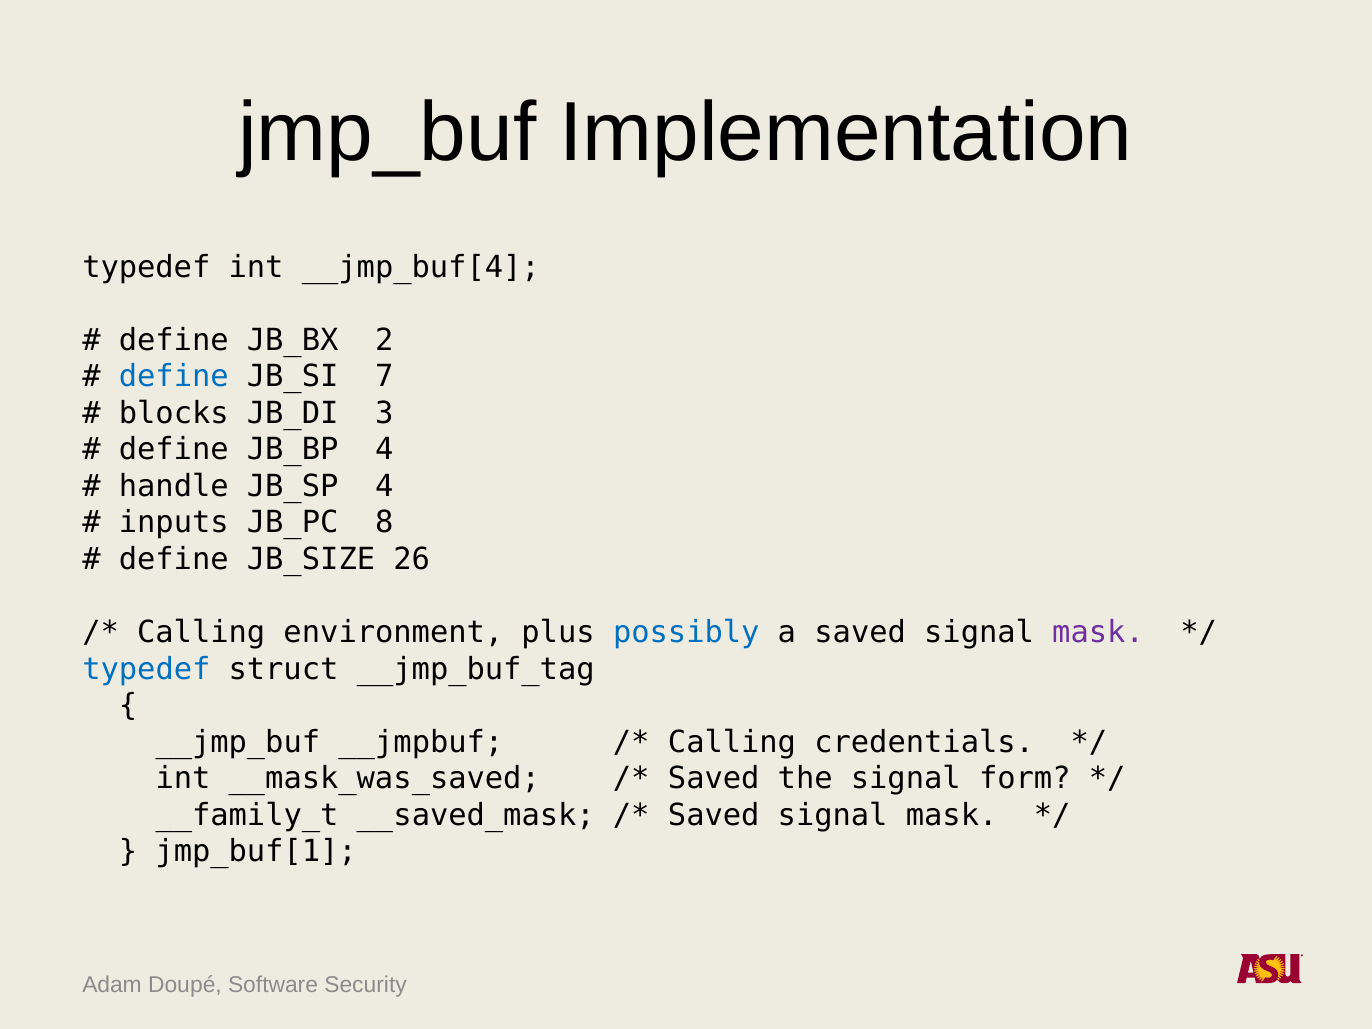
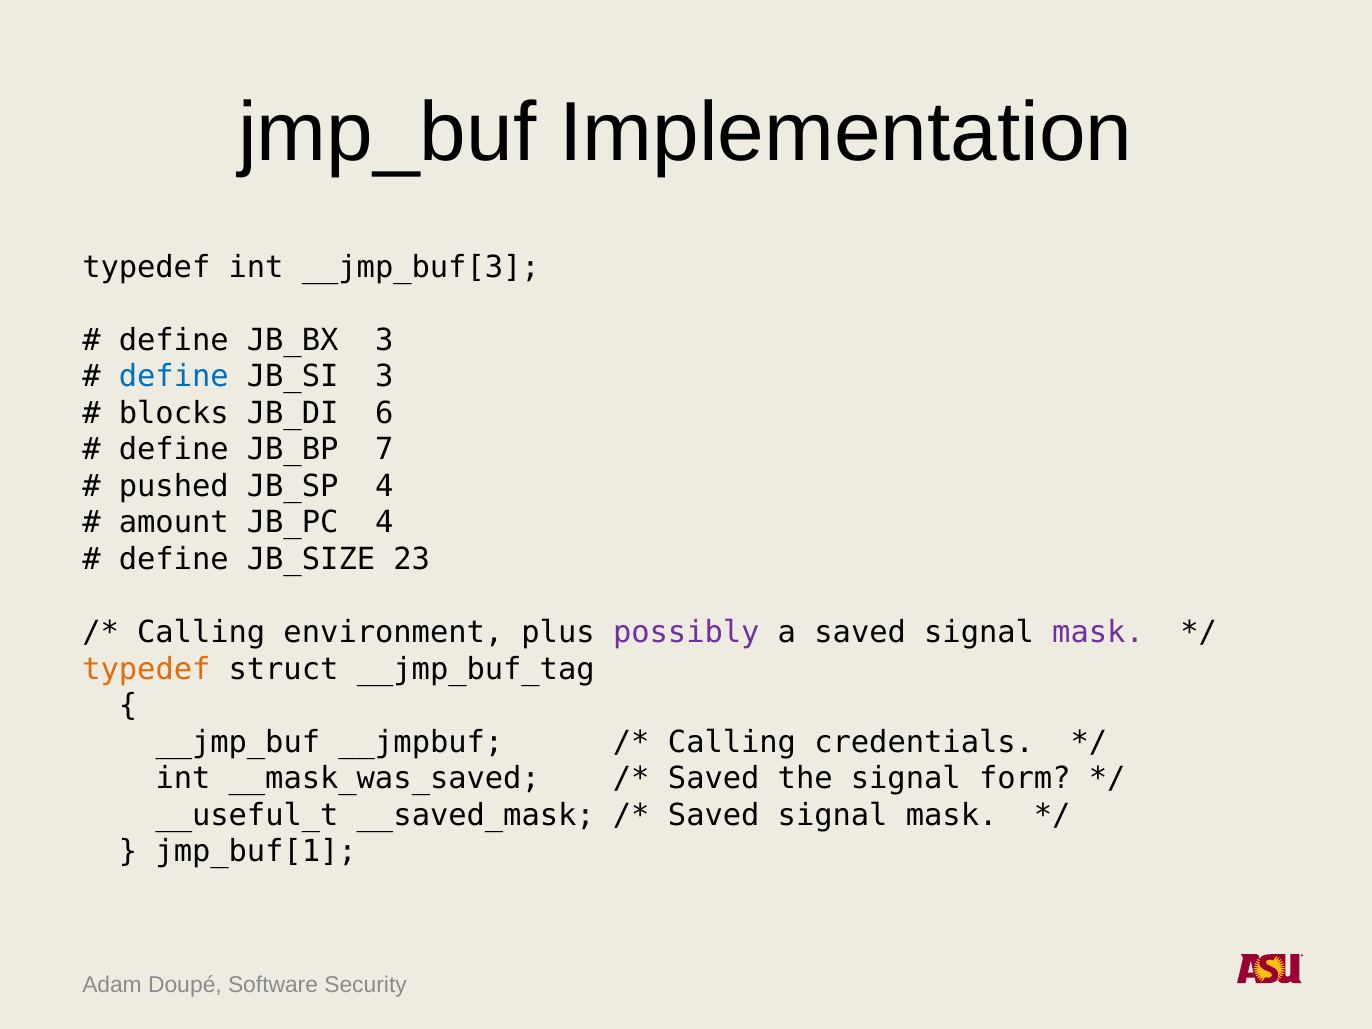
__jmp_buf[4: __jmp_buf[4 -> __jmp_buf[3 (421, 267)
JB_BX 2: 2 -> 3 (384, 340)
JB_SI 7: 7 -> 3 (384, 377)
3: 3 -> 6 (384, 413)
JB_BP 4: 4 -> 7 (384, 450)
handle: handle -> pushed (174, 486)
inputs: inputs -> amount (174, 523)
JB_PC 8: 8 -> 4 (384, 523)
26: 26 -> 23 (412, 559)
possibly colour: blue -> purple (686, 632)
typedef colour: blue -> orange (146, 669)
__family_t: __family_t -> __useful_t (247, 815)
